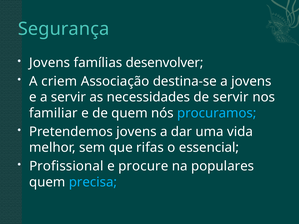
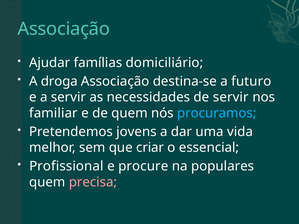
Segurança: Segurança -> Associação (64, 29)
Jovens: Jovens -> Ajudar (50, 63)
desenvolver: desenvolver -> domiciliário (164, 63)
criem: criem -> droga (59, 81)
a jovens: jovens -> futuro (251, 81)
rifas: rifas -> criar (150, 148)
precisa colour: light blue -> pink (93, 182)
